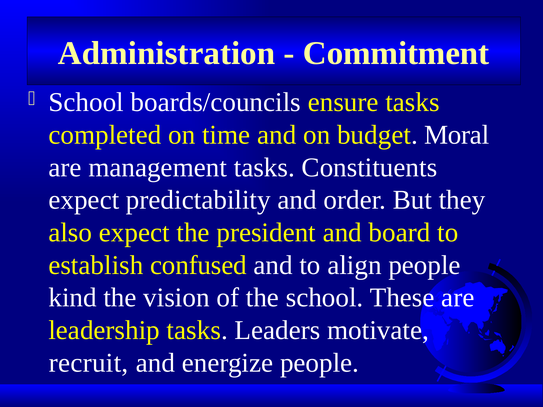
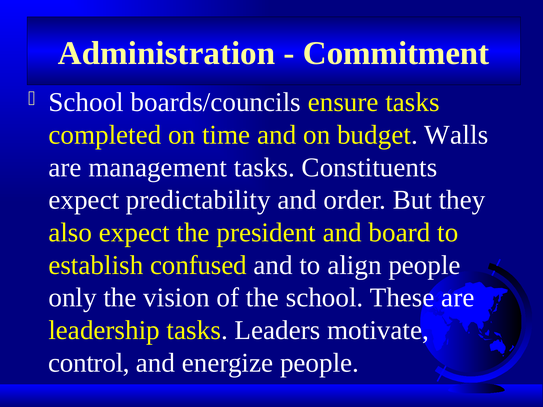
Moral: Moral -> Walls (456, 135)
kind: kind -> only (73, 298)
recruit: recruit -> control (89, 363)
